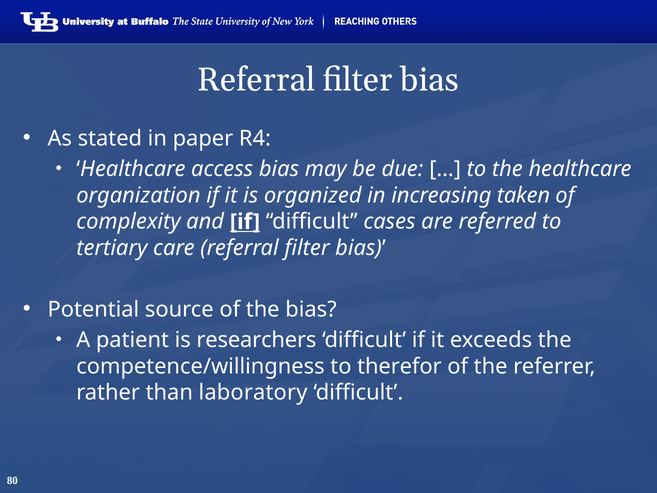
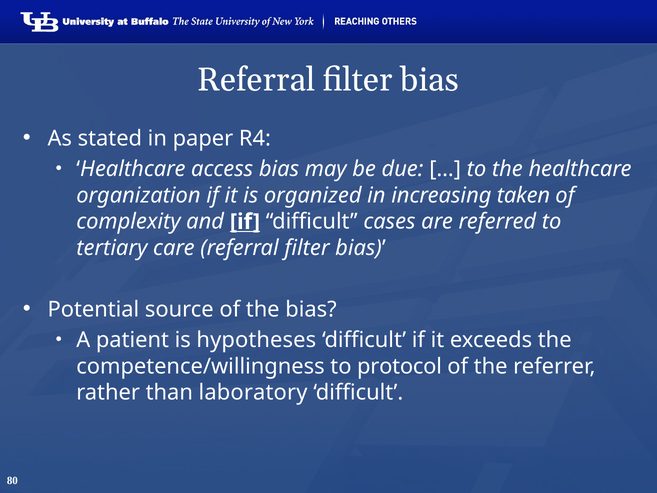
researchers: researchers -> hypotheses (256, 340)
therefor: therefor -> protocol (399, 366)
